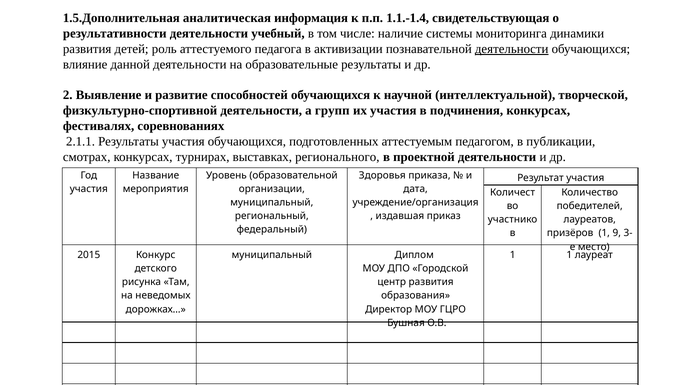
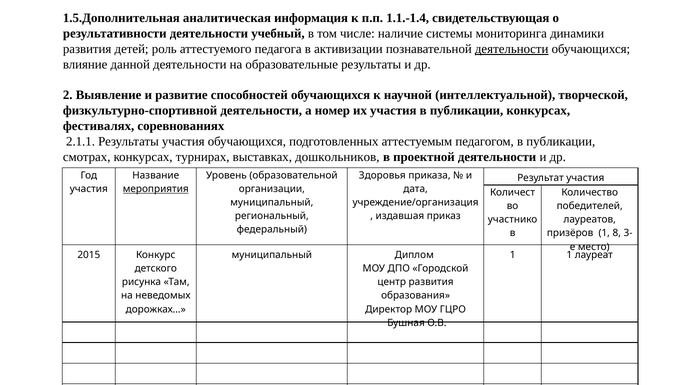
групп: групп -> номер (332, 111)
участия в подчинения: подчинения -> публикации (467, 111)
регионального: регионального -> дошкольников (337, 157)
мероприятия underline: none -> present (156, 189)
9: 9 -> 8 (617, 233)
